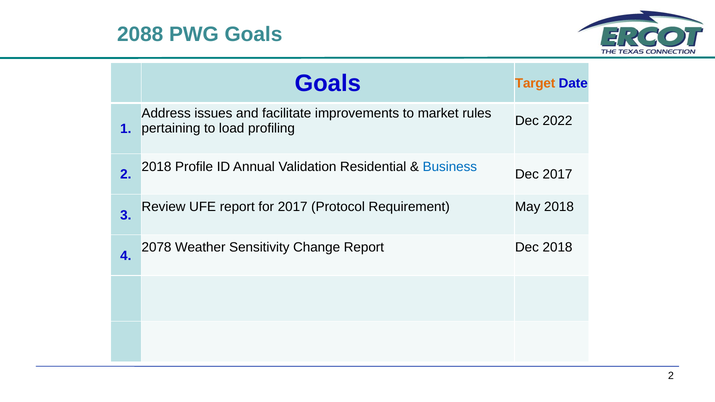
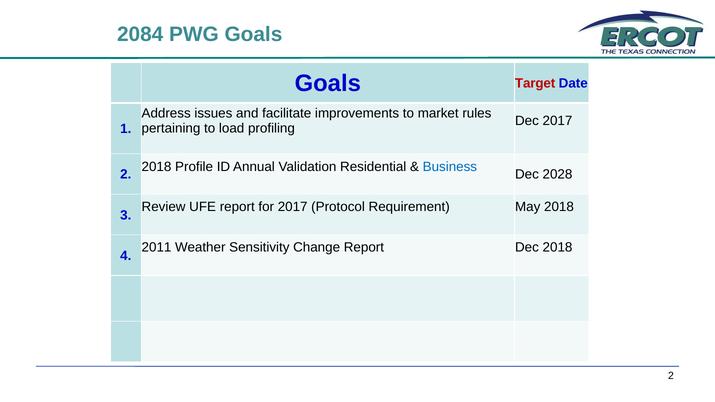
2088: 2088 -> 2084 (140, 34)
Target colour: orange -> red (535, 83)
Dec 2022: 2022 -> 2017 (557, 121)
Dec 2017: 2017 -> 2028 (557, 175)
2078: 2078 -> 2011 (157, 248)
